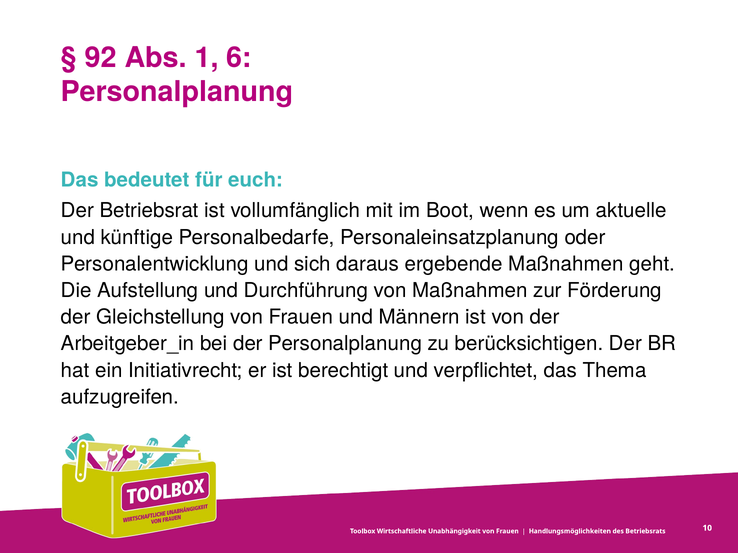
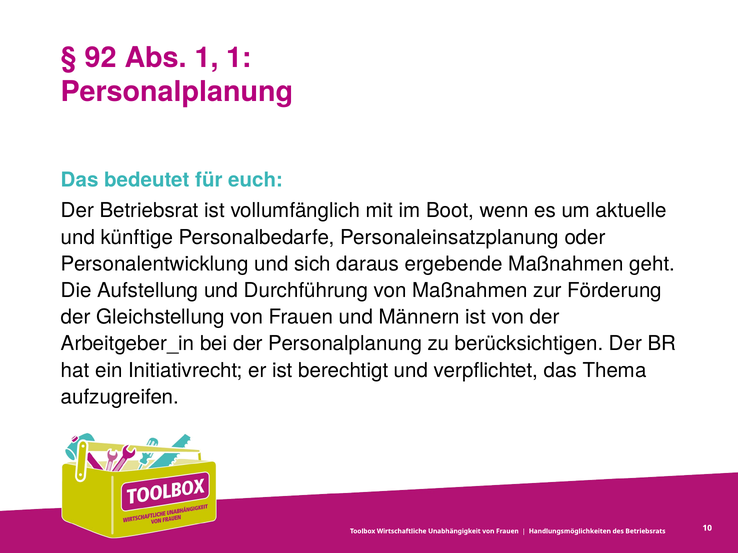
1 6: 6 -> 1 (239, 58)
